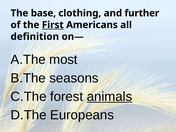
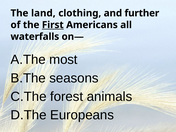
base: base -> land (43, 13)
definition: definition -> waterfalls (35, 37)
animals underline: present -> none (109, 97)
